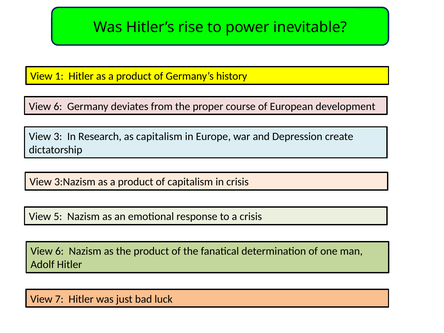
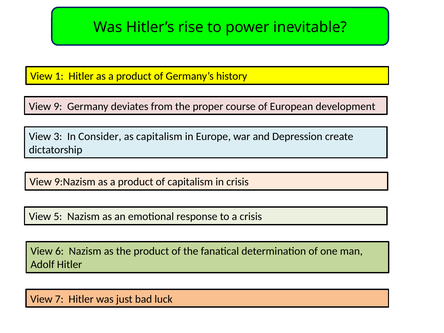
6: 6 -> 9 (58, 106)
Research: Research -> Consider (100, 136)
3:Nazism: 3:Nazism -> 9:Nazism (75, 182)
